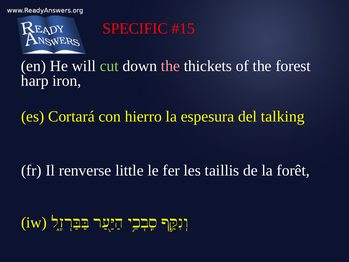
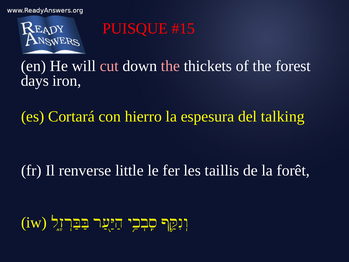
SPECIFIC: SPECIFIC -> PUISQUE (135, 28)
cut colour: light green -> pink (109, 66)
harp: harp -> days (35, 81)
